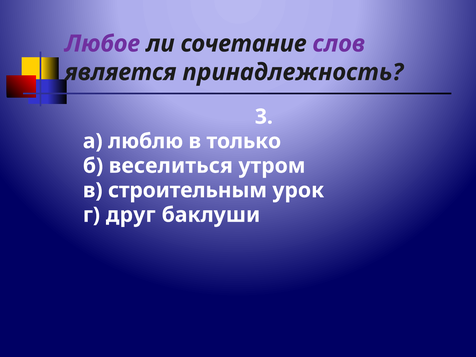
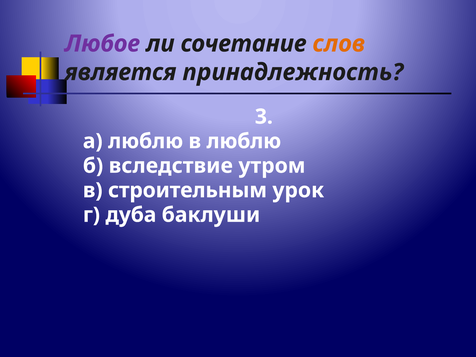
слов colour: purple -> orange (339, 44)
в только: только -> люблю (244, 141)
веселиться: веселиться -> вследствие (171, 166)
друг: друг -> дуба (131, 215)
